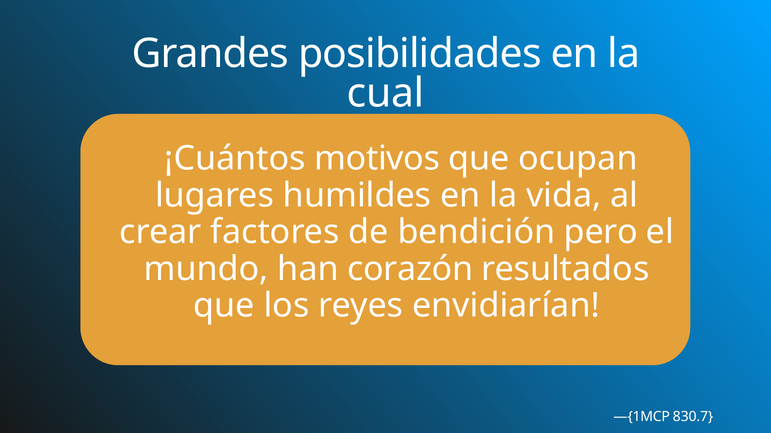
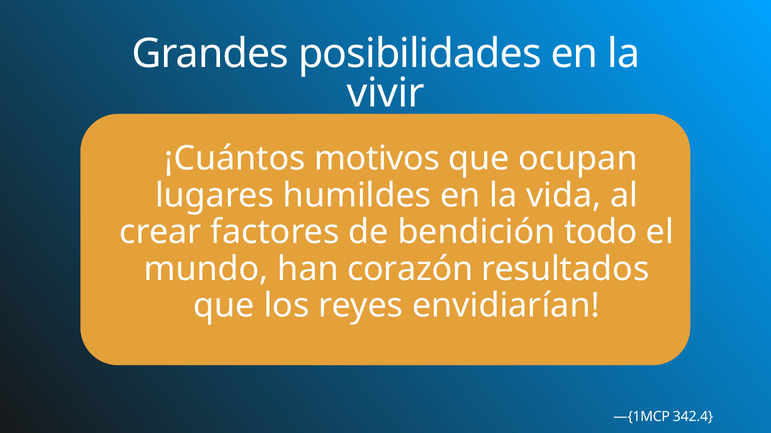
cual: cual -> vivir (386, 93)
pero: pero -> todo (601, 232)
830.7: 830.7 -> 342.4 (693, 417)
